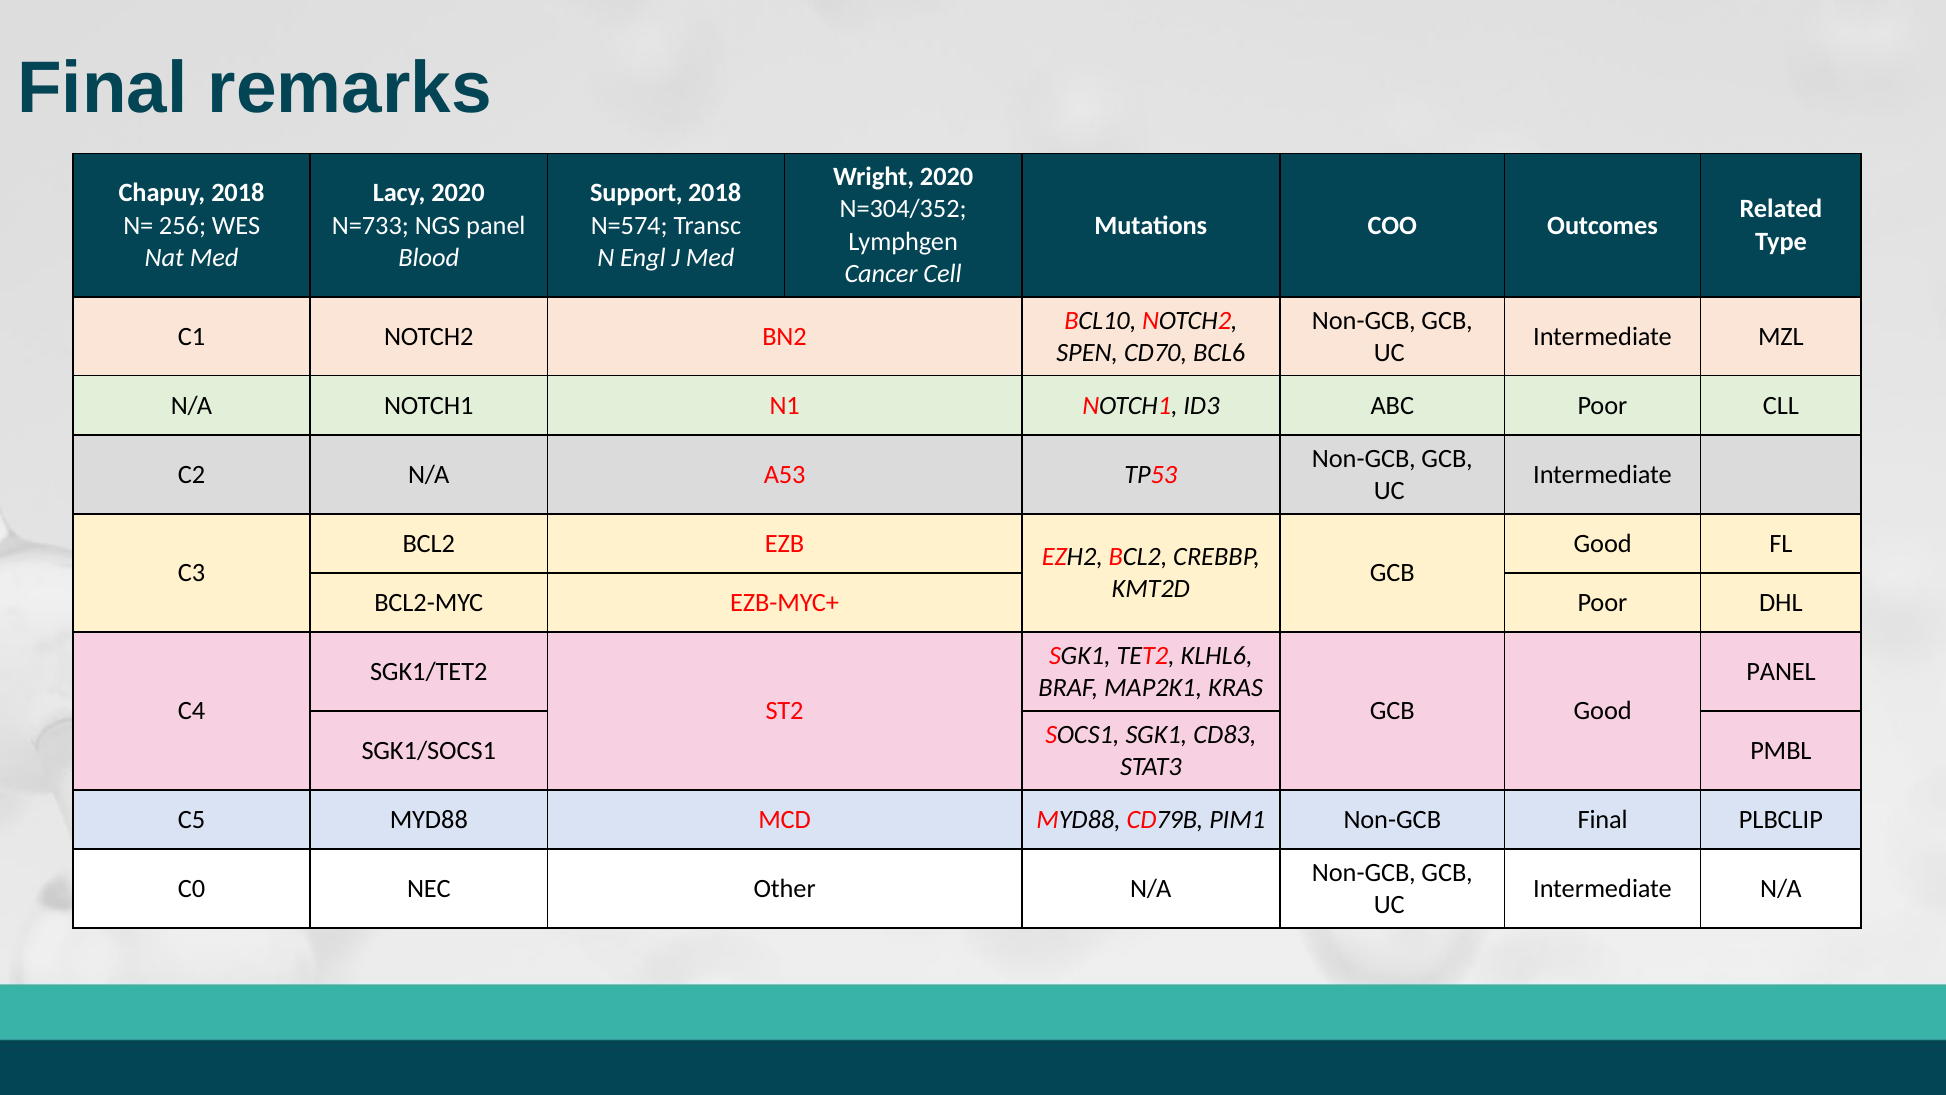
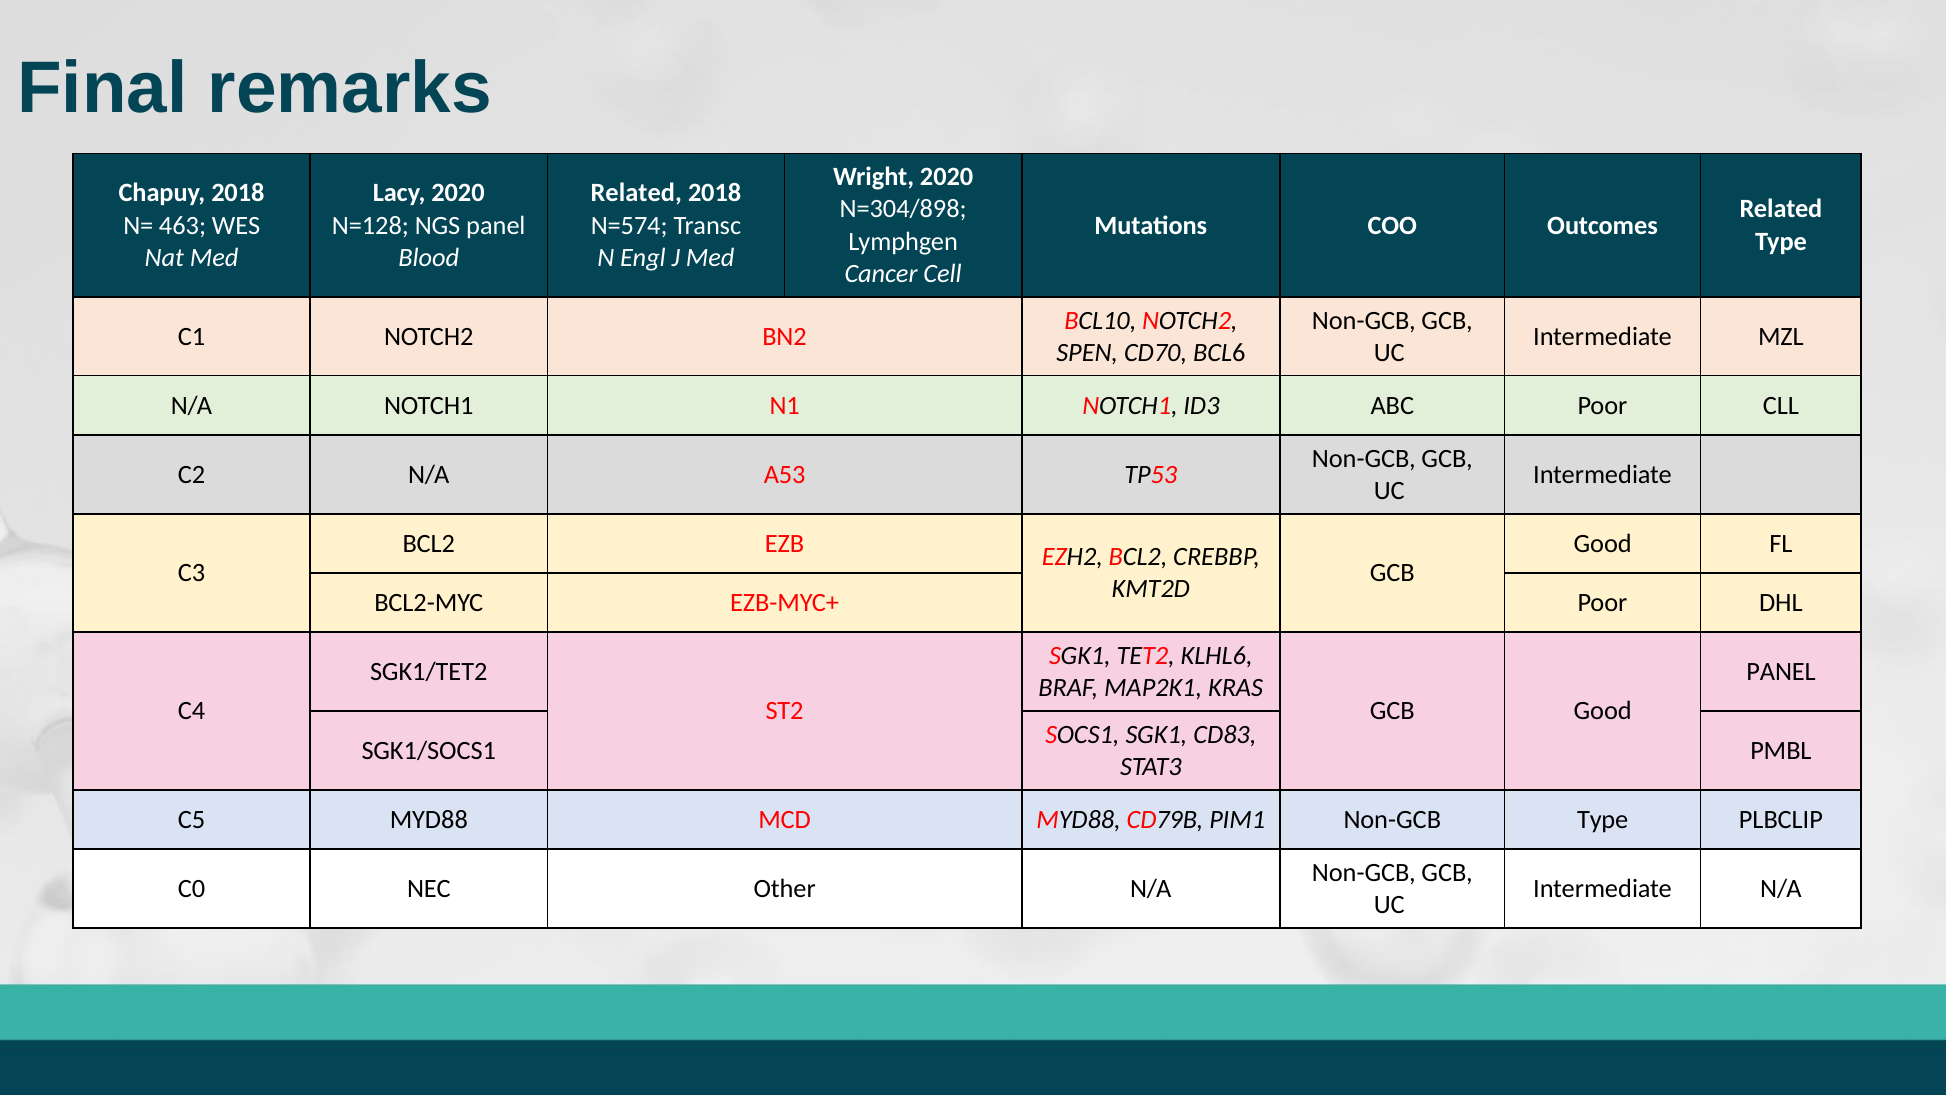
Support: Support -> Related (636, 193)
N=304/352: N=304/352 -> N=304/898 (903, 209)
256: 256 -> 463 (183, 225)
N=733: N=733 -> N=128 (370, 225)
Non-GCB Final: Final -> Type (1603, 820)
